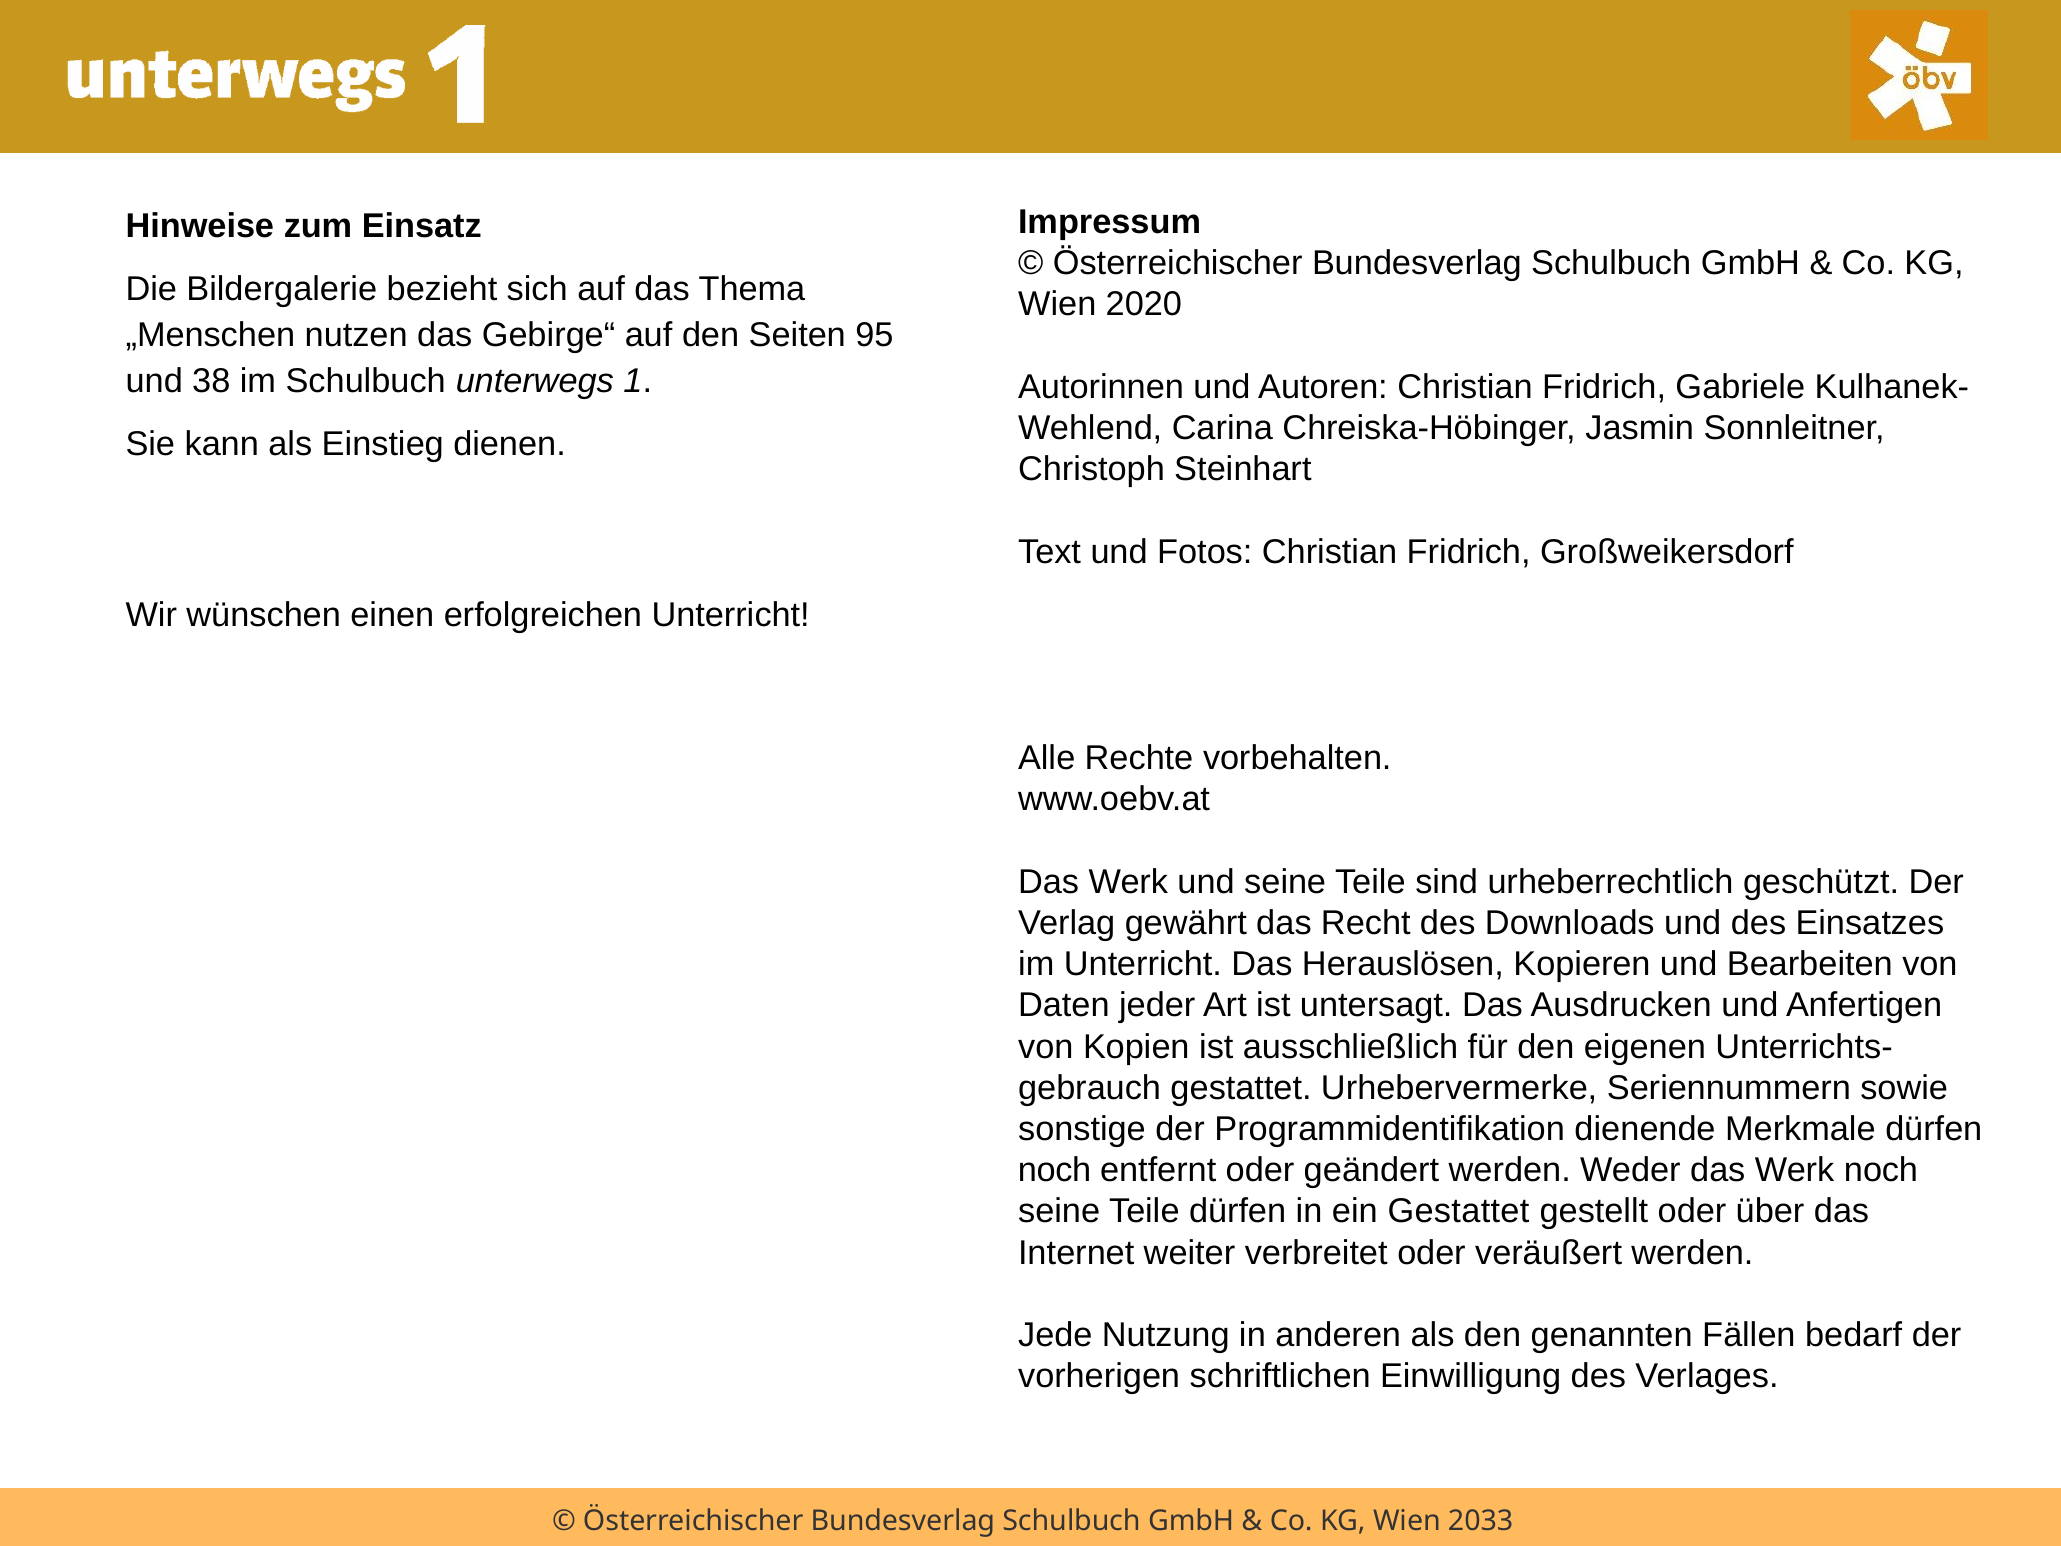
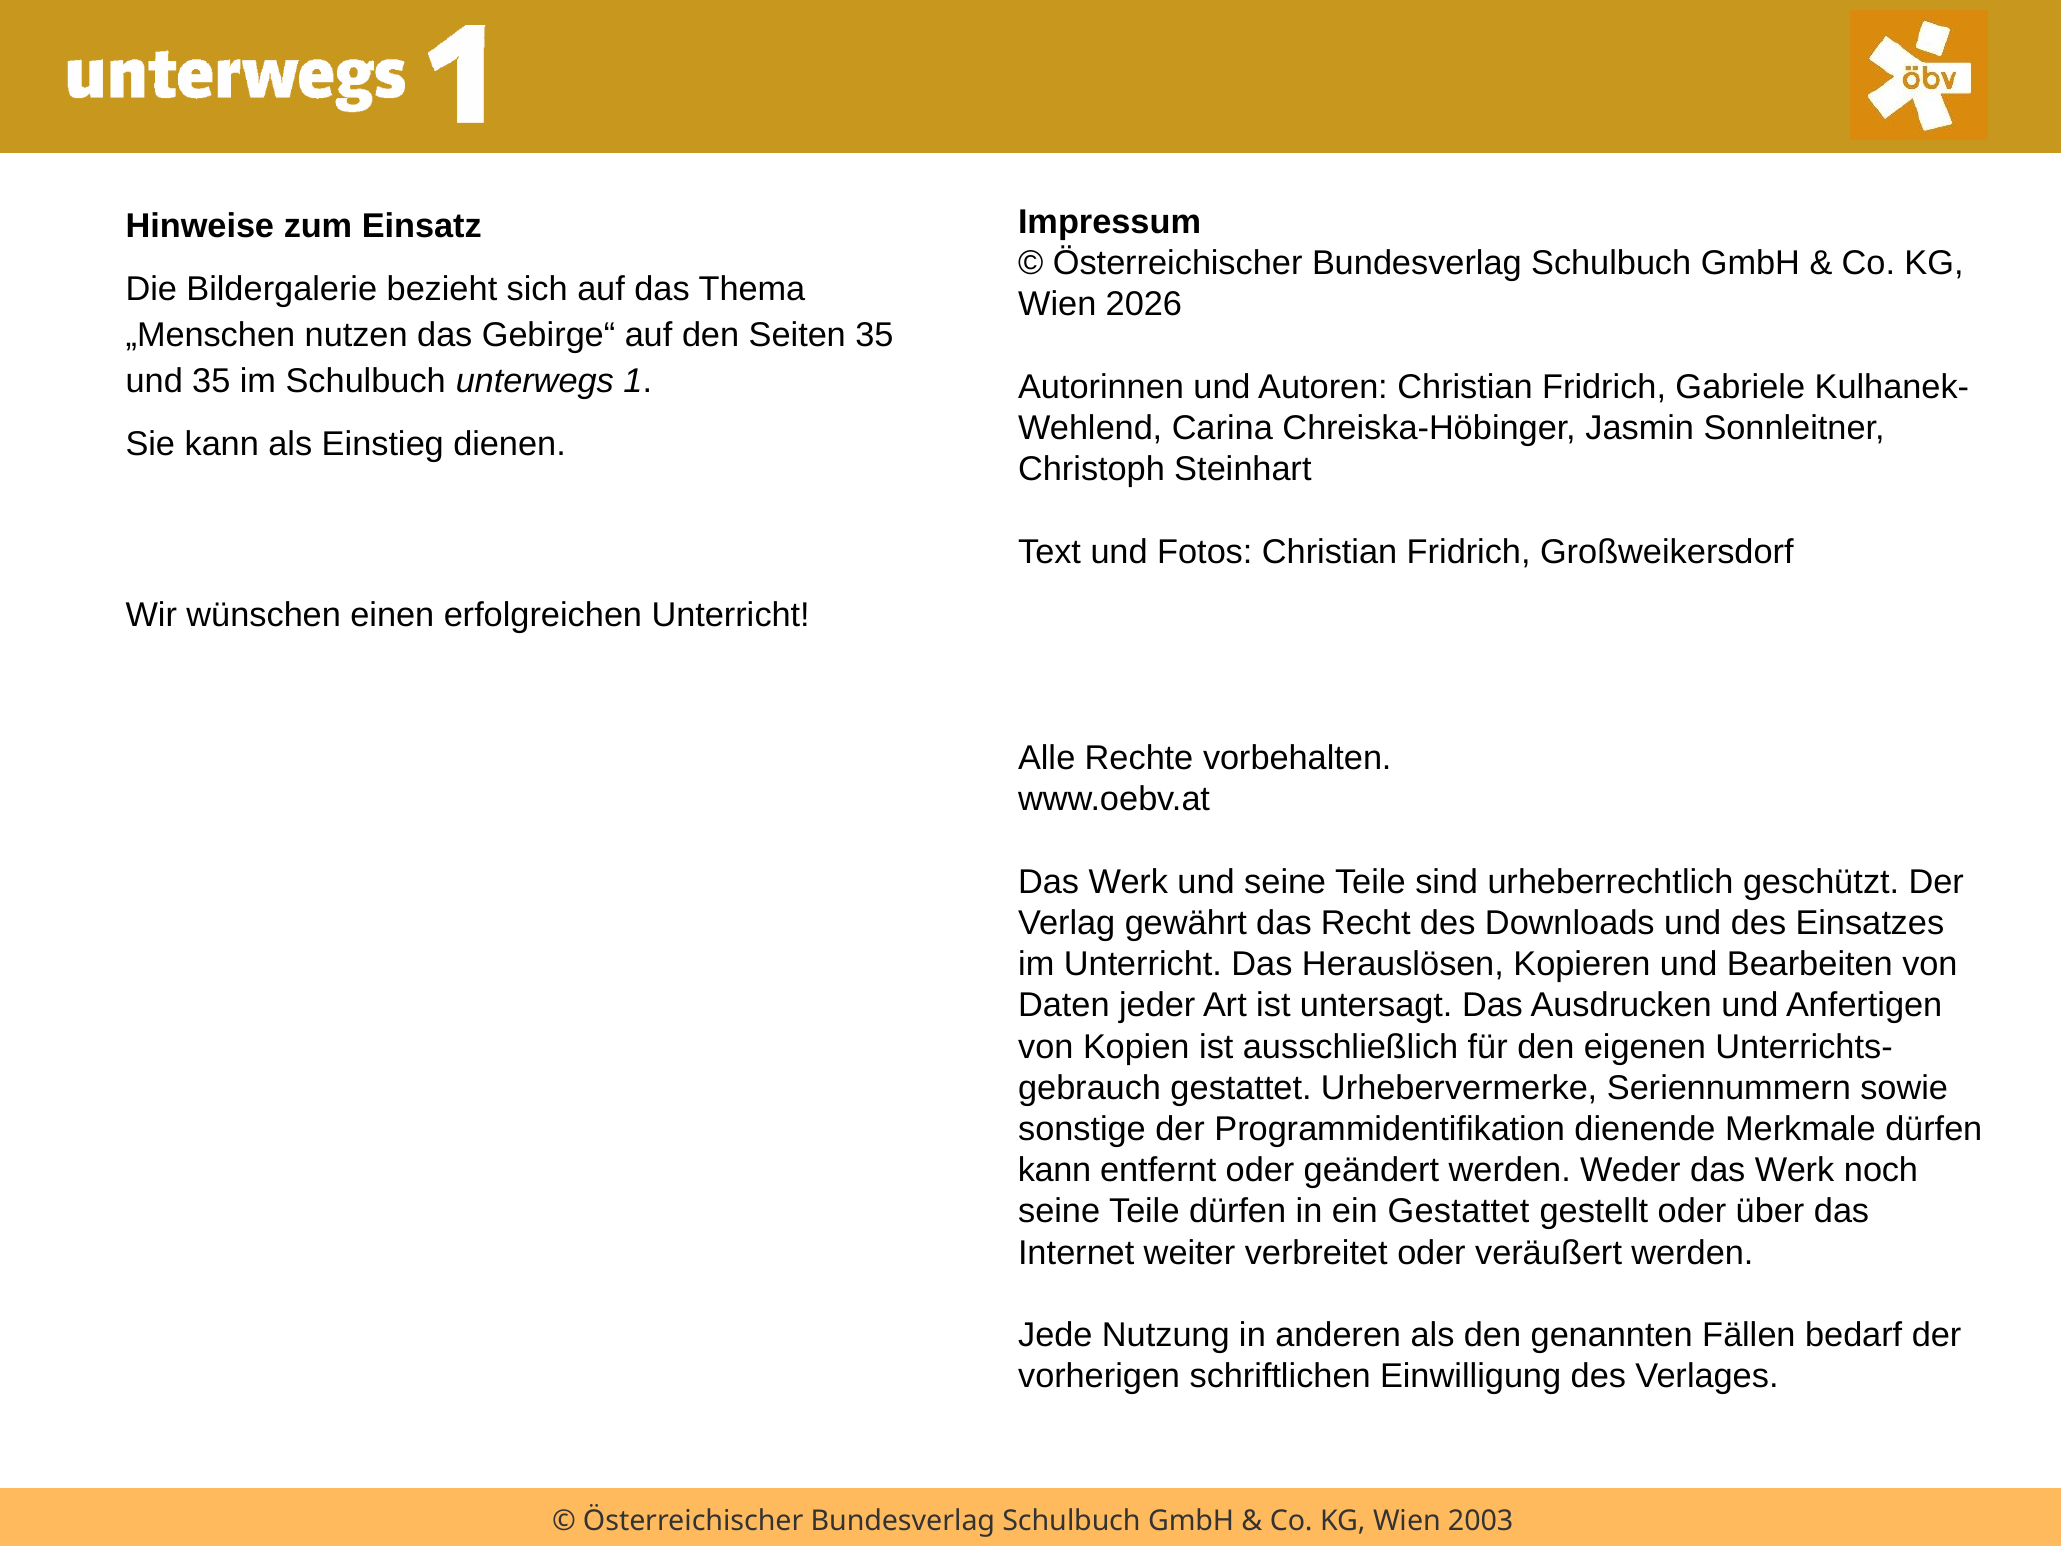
2020: 2020 -> 2026 (1144, 305)
Seiten 95: 95 -> 35 (875, 335)
und 38: 38 -> 35 (211, 381)
noch: noch -> kann (1055, 1170)
2033: 2033 -> 2003 (1481, 1521)
